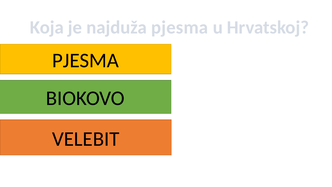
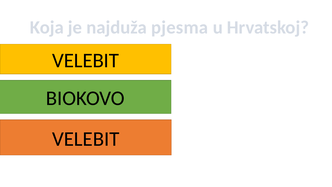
PJESMA: PJESMA -> VELEBIT (86, 60)
